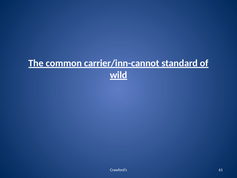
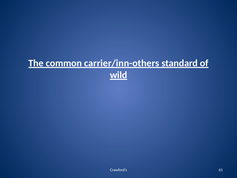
carrier/inn-cannot: carrier/inn-cannot -> carrier/inn-others (122, 63)
